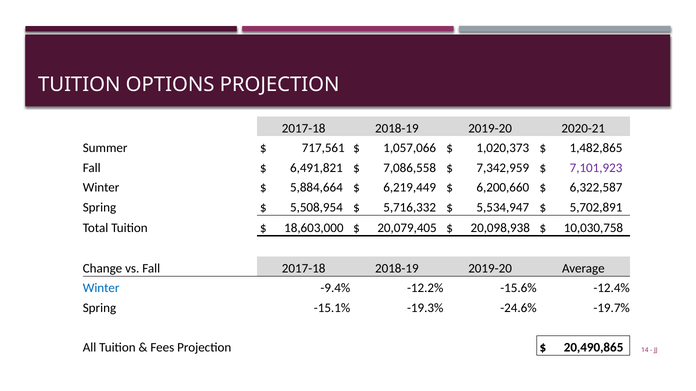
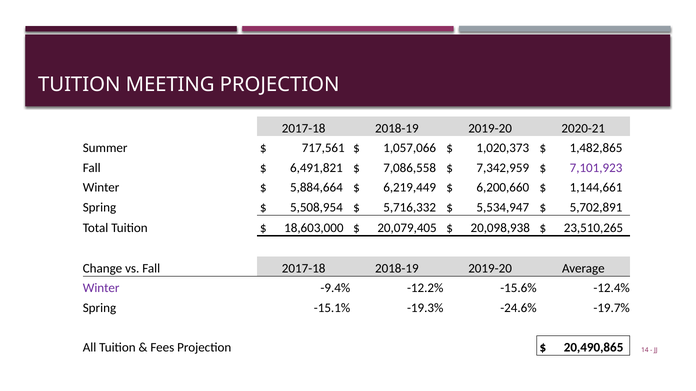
OPTIONS: OPTIONS -> MEETING (170, 85)
6,322,587: 6,322,587 -> 1,144,661 (596, 188)
10,030,758: 10,030,758 -> 23,510,265 (593, 228)
Winter colour: blue -> purple (101, 289)
